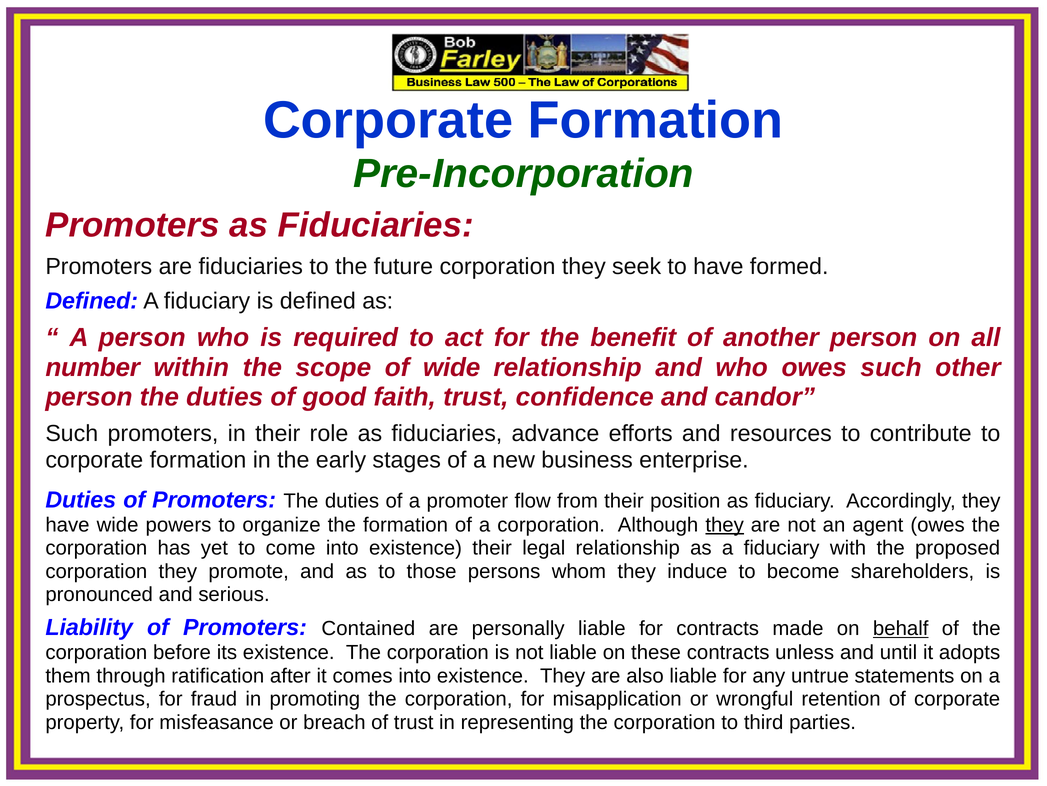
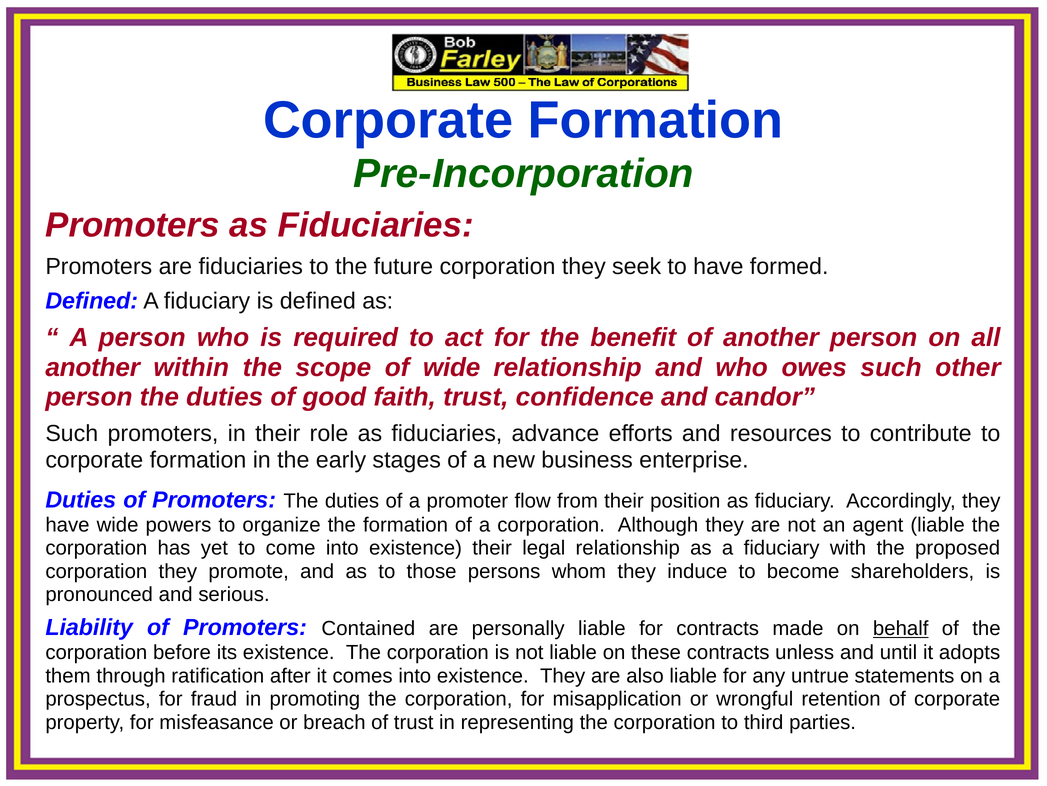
number: number -> another (93, 367)
they underline: present -> none (725, 524)
agent owes: owes -> liable (938, 524)
